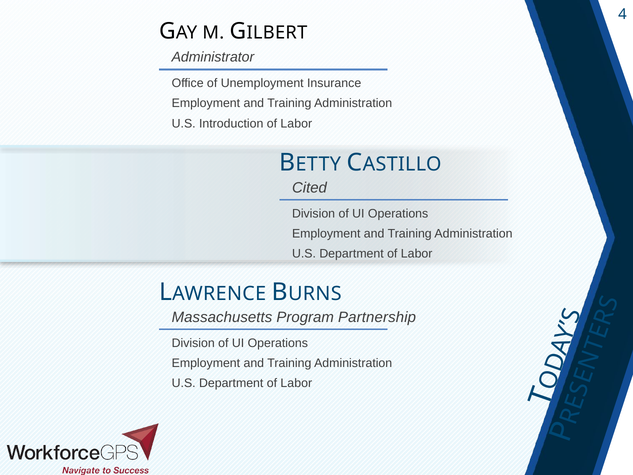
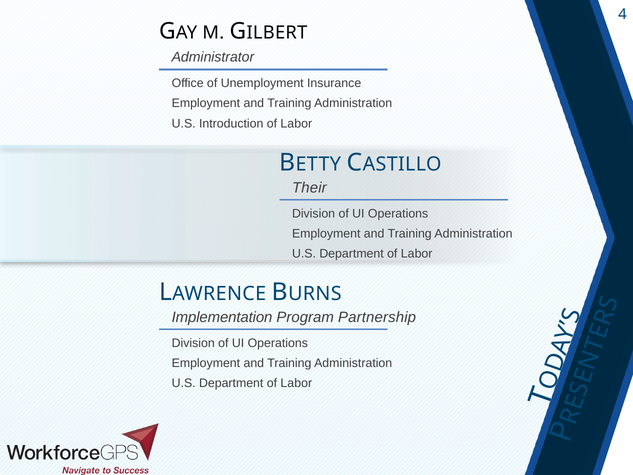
Cited: Cited -> Their (309, 188)
Massachusetts: Massachusetts -> Implementation (222, 317)
